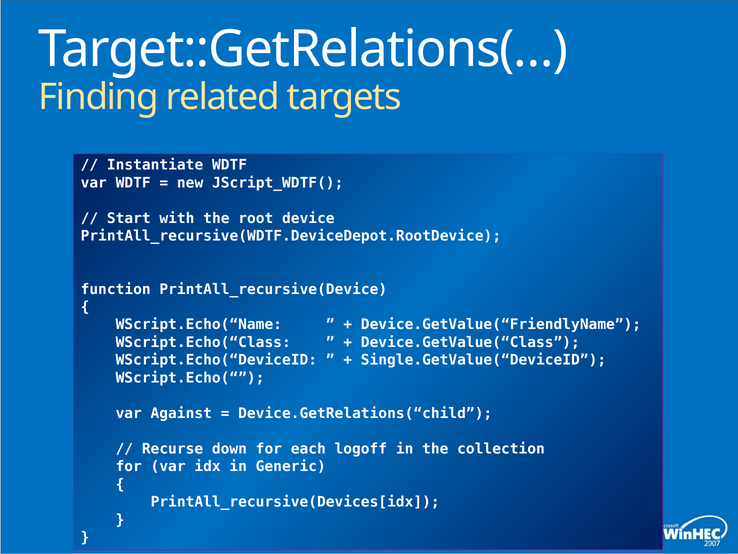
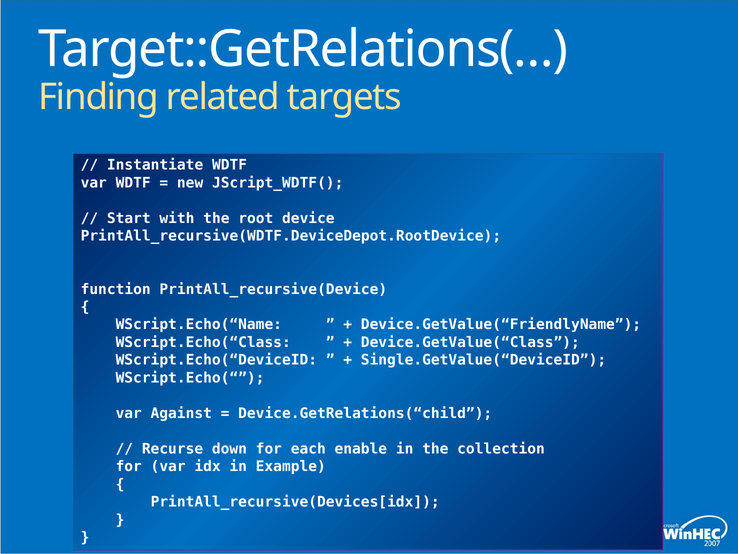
logoff: logoff -> enable (361, 448)
Generic: Generic -> Example (291, 466)
